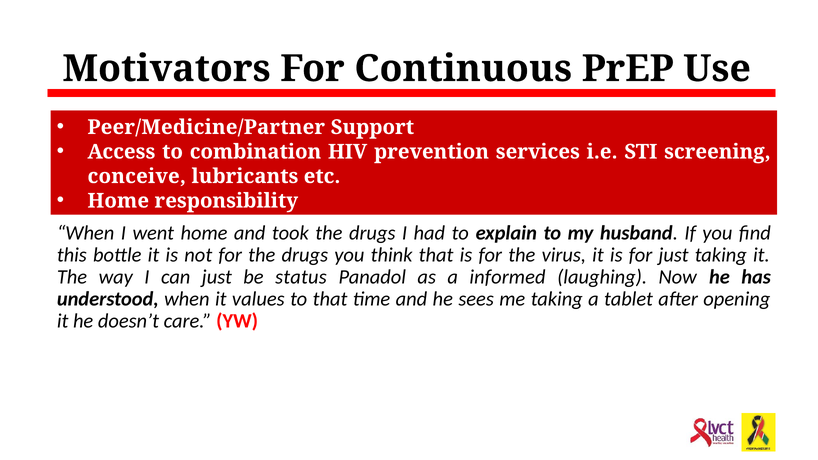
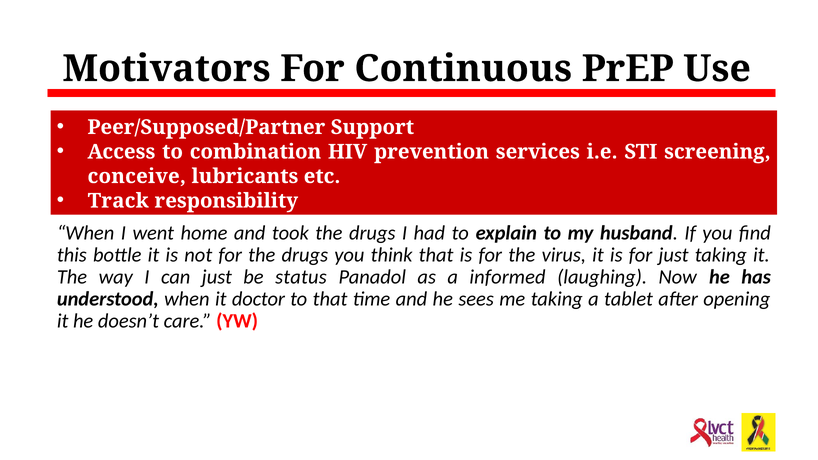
Peer/Medicine/Partner: Peer/Medicine/Partner -> Peer/Supposed/Partner (206, 127)
Home: Home -> Track (118, 201)
values: values -> doctor (258, 299)
